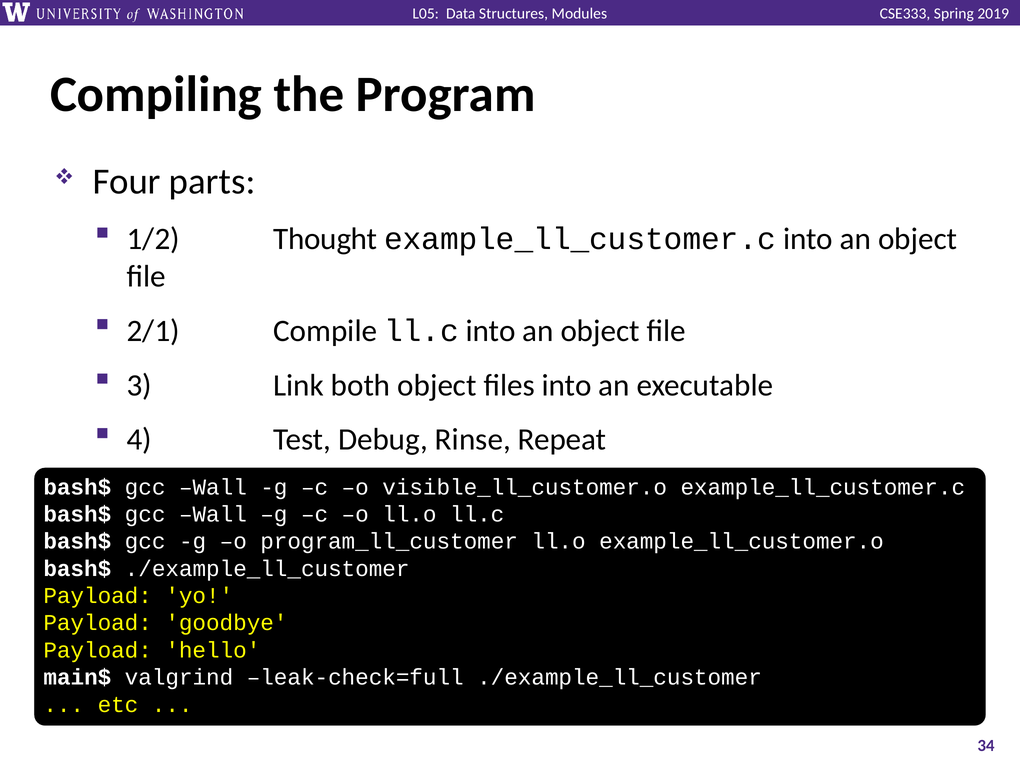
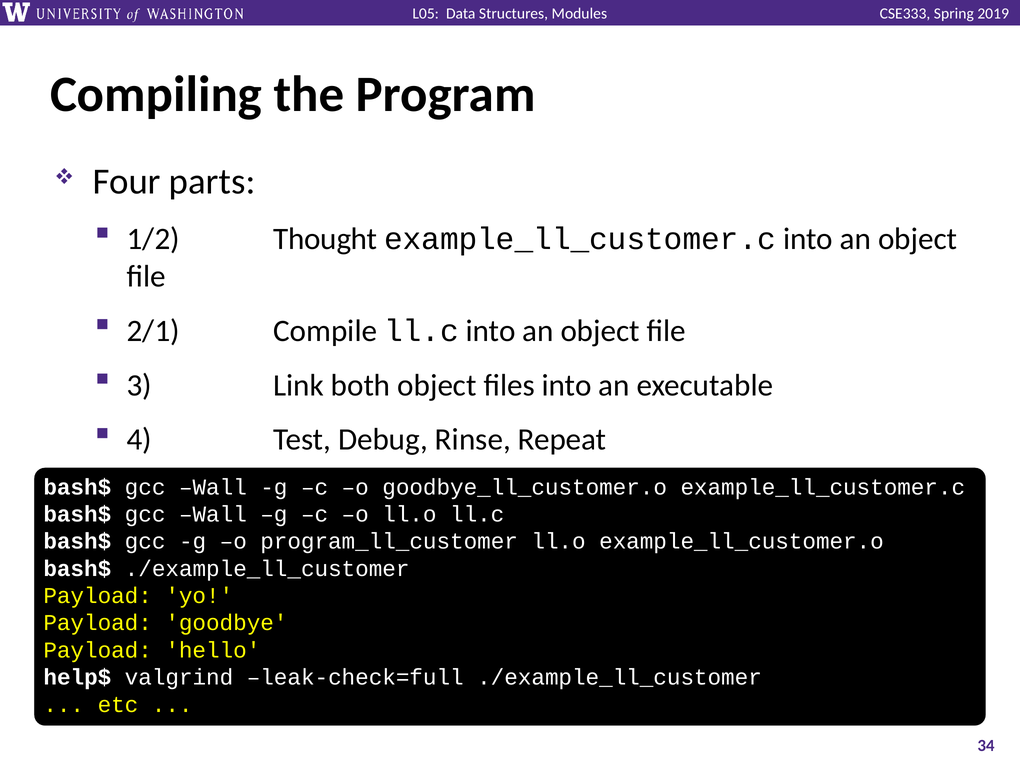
visible_ll_customer.o: visible_ll_customer.o -> goodbye_ll_customer.o (525, 487)
main$: main$ -> help$ (77, 677)
